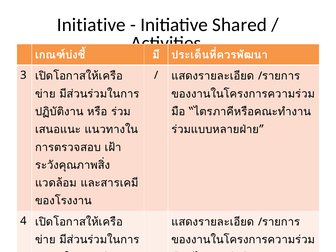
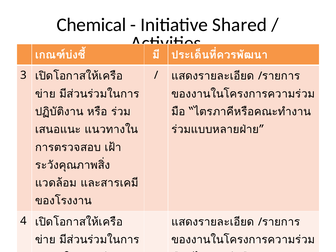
Initiative: Initiative -> Chemical (91, 25)
